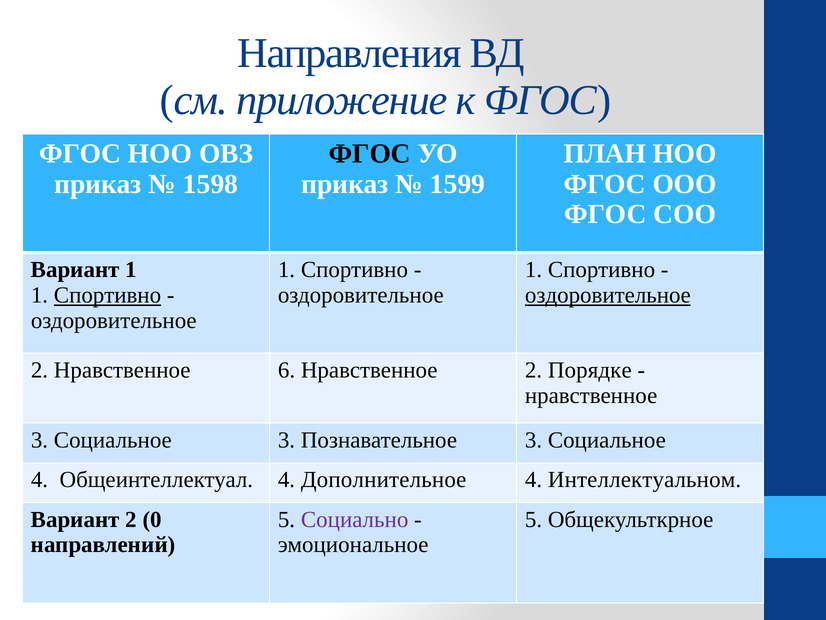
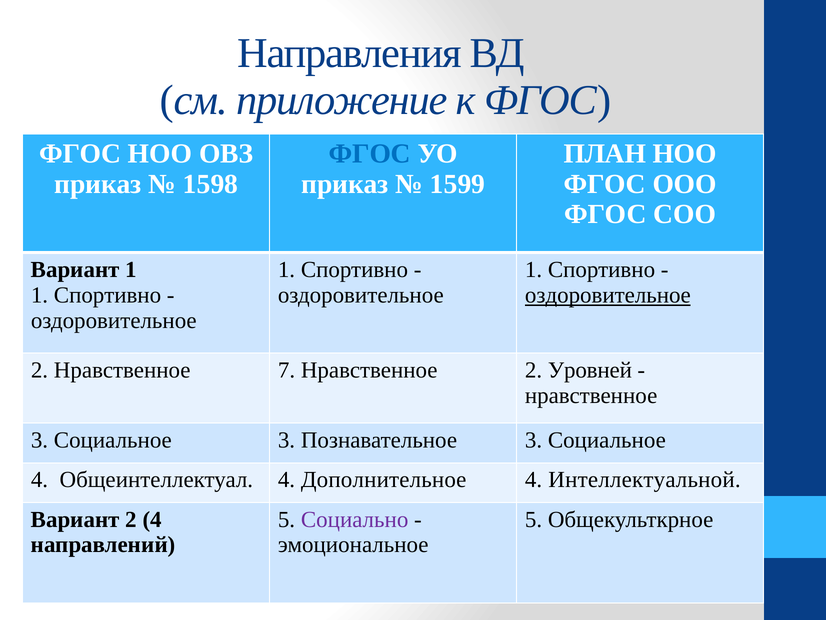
ФГОС colour: black -> blue (370, 153)
Спортивно underline: present -> none (107, 295)
6: 6 -> 7 (287, 370)
Порядке: Порядке -> Уровней (590, 370)
Интеллектуальном: Интеллектуальном -> Интеллектуальной (645, 479)
2 0: 0 -> 4 (152, 519)
